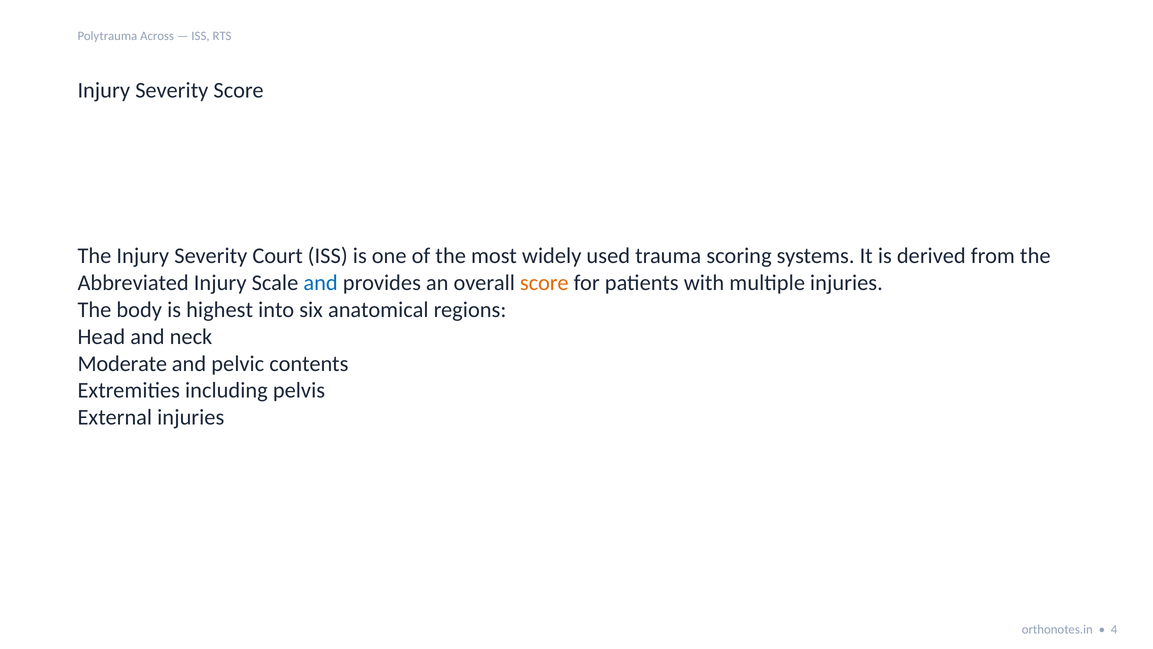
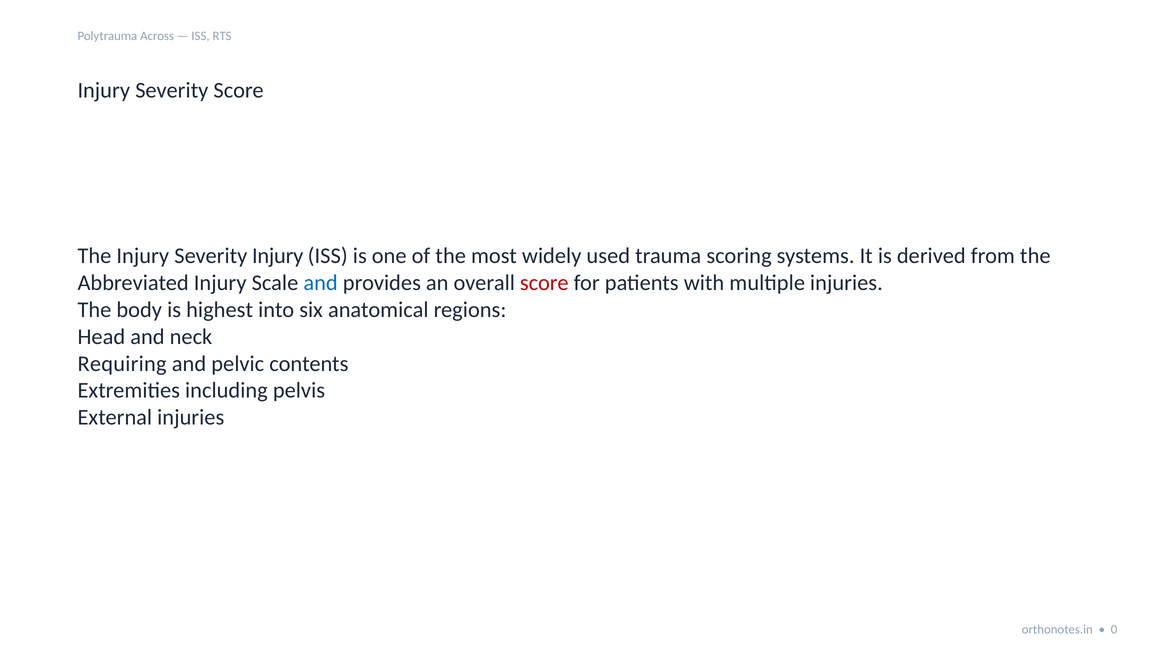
Severity Court: Court -> Injury (278, 256)
score colour: orange -> red (544, 283)
Moderate: Moderate -> Requiring (122, 363)
4: 4 -> 0 (1114, 629)
